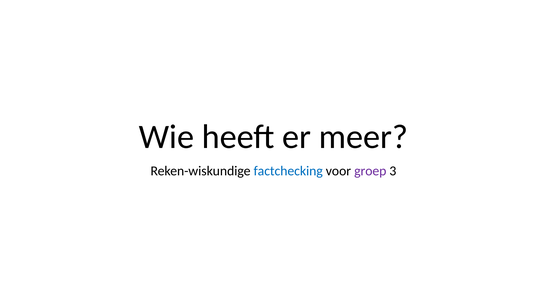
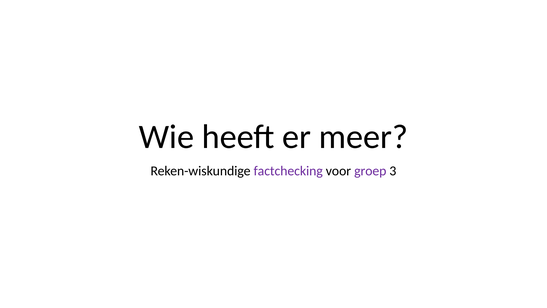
factchecking colour: blue -> purple (288, 171)
